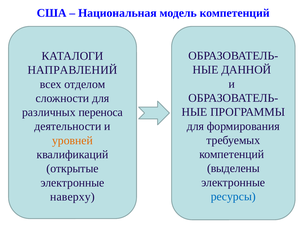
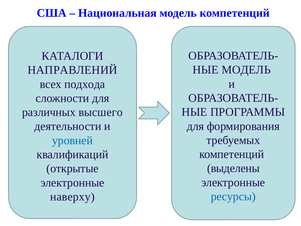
НЫЕ ДАННОЙ: ДАННОЙ -> МОДЕЛЬ (246, 70)
отделом: отделом -> подхода (85, 84)
переноса: переноса -> высшего (101, 112)
уровней colour: orange -> blue (73, 140)
